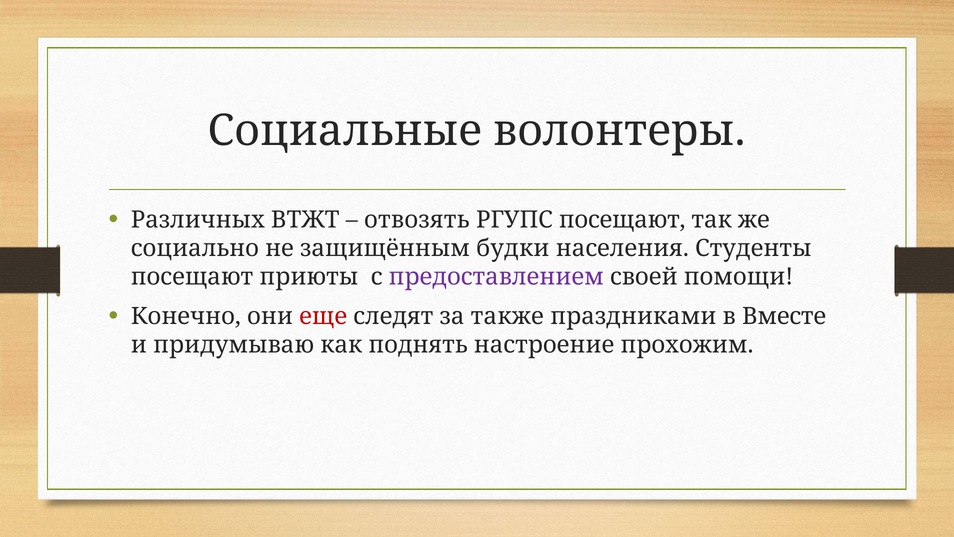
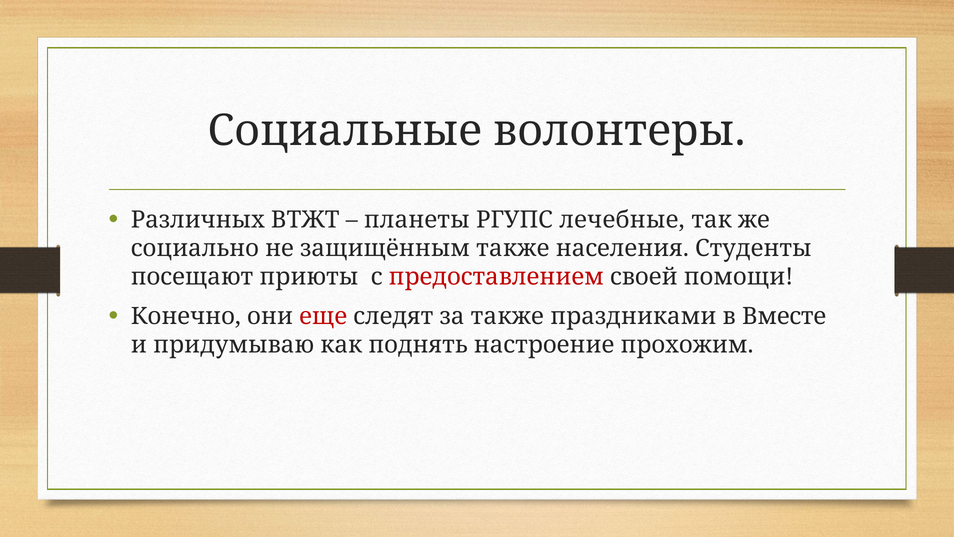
отвозять: отвозять -> планеты (417, 220)
РГУПС посещают: посещают -> лечебные (622, 220)
защищённым будки: будки -> также (513, 248)
предоставлением colour: purple -> red (496, 277)
